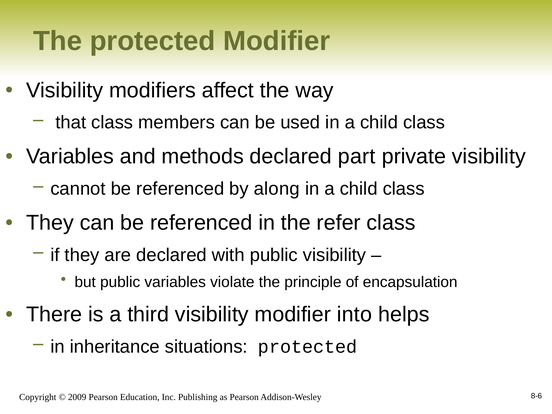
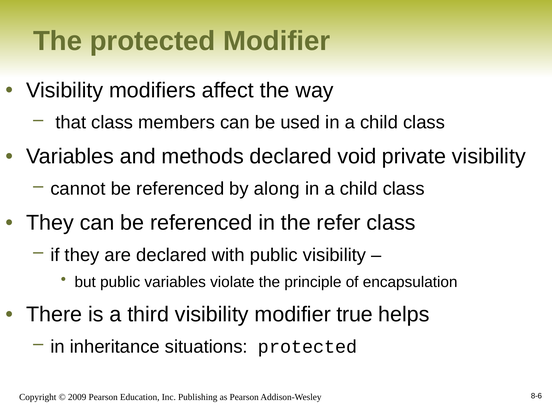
part: part -> void (357, 157)
into: into -> true (355, 314)
